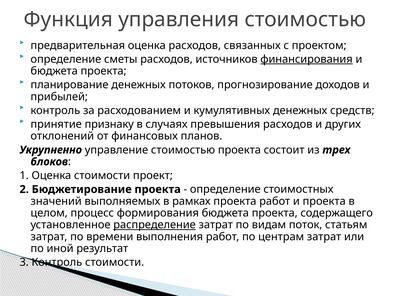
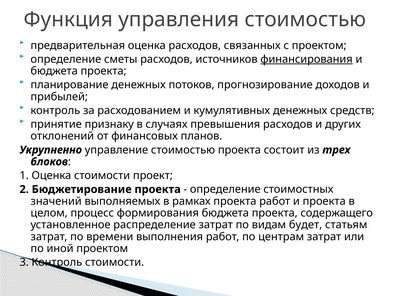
распределение underline: present -> none (155, 225)
поток: поток -> будет (306, 225)
иной результат: результат -> проектом (102, 249)
